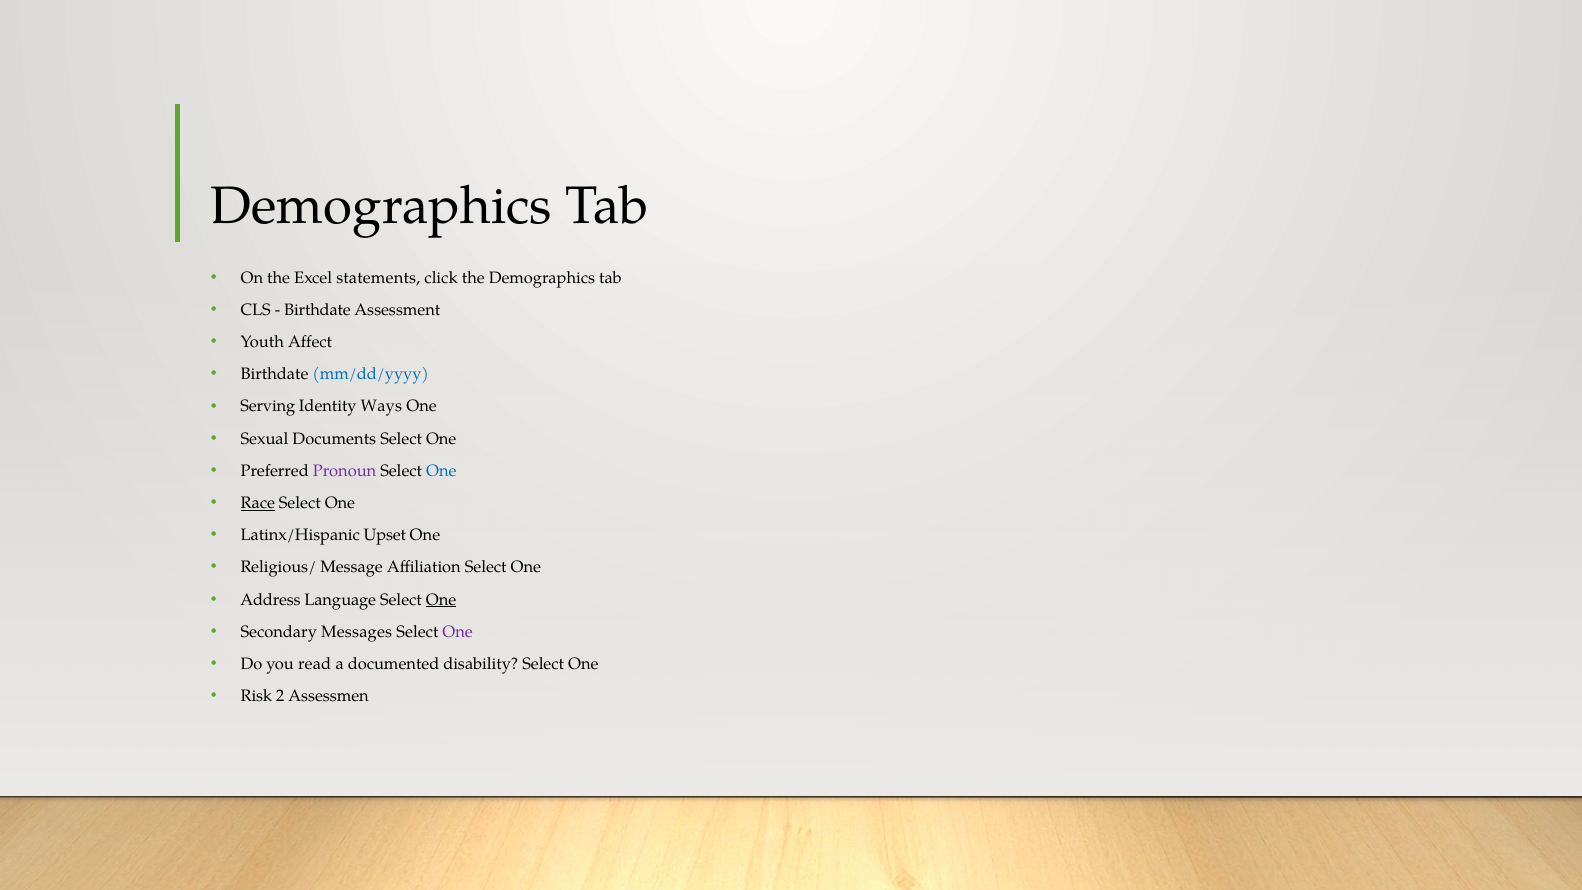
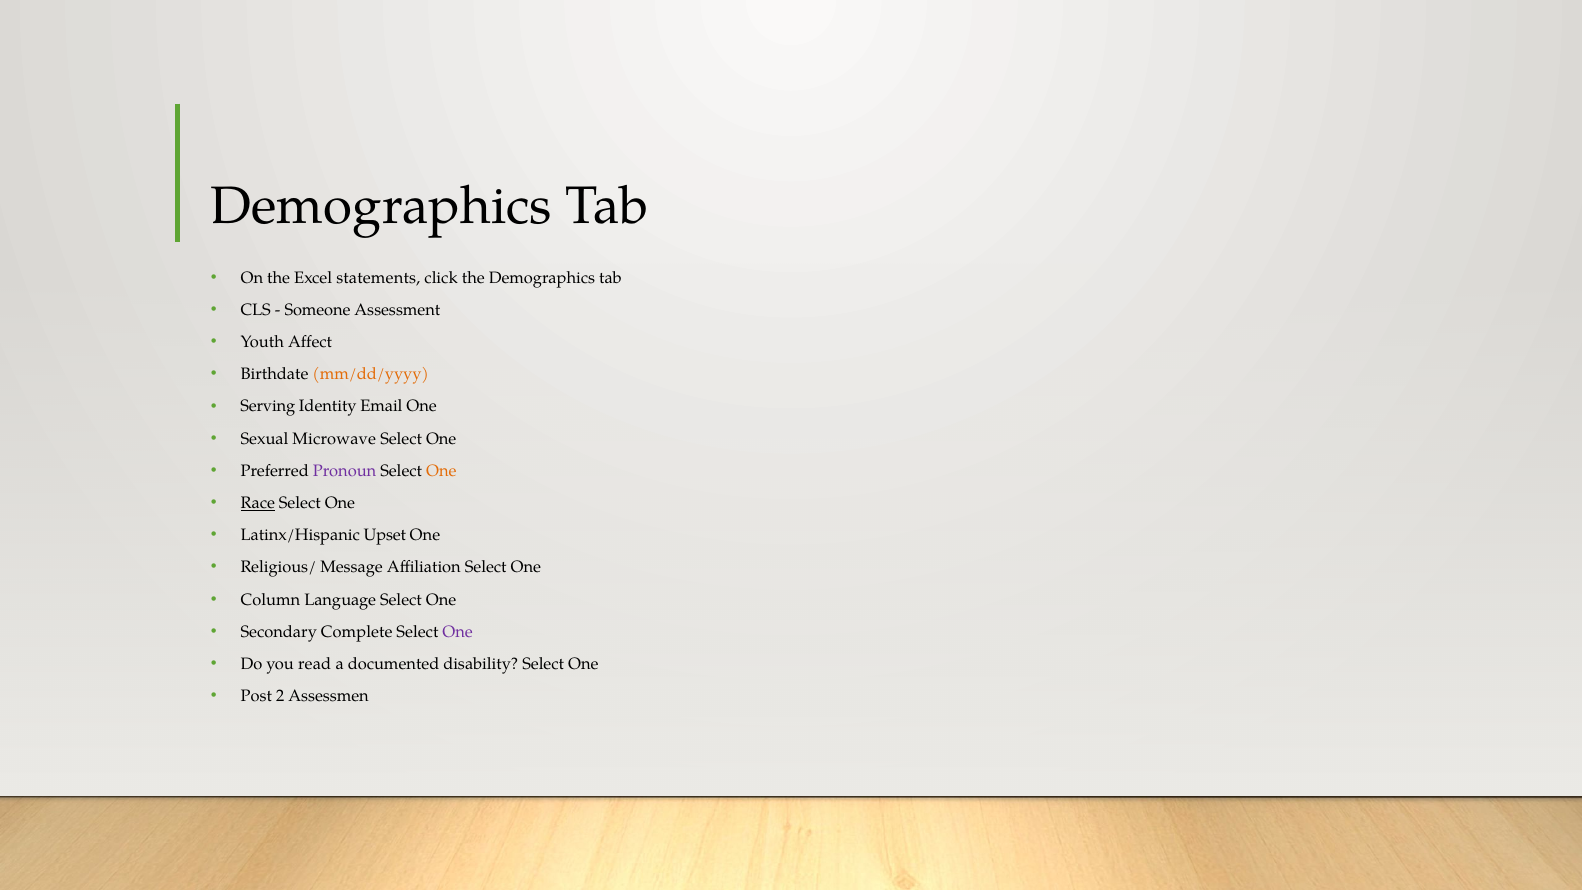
Birthdate: Birthdate -> Someone (318, 310)
mm/dd/yyyy colour: blue -> orange (371, 374)
Ways: Ways -> Email (381, 406)
Documents: Documents -> Microwave (334, 439)
One colour: blue -> orange (441, 471)
Address: Address -> Column (270, 600)
One underline: present -> none (441, 600)
Messages: Messages -> Complete (357, 632)
Risk: Risk -> Post (256, 696)
